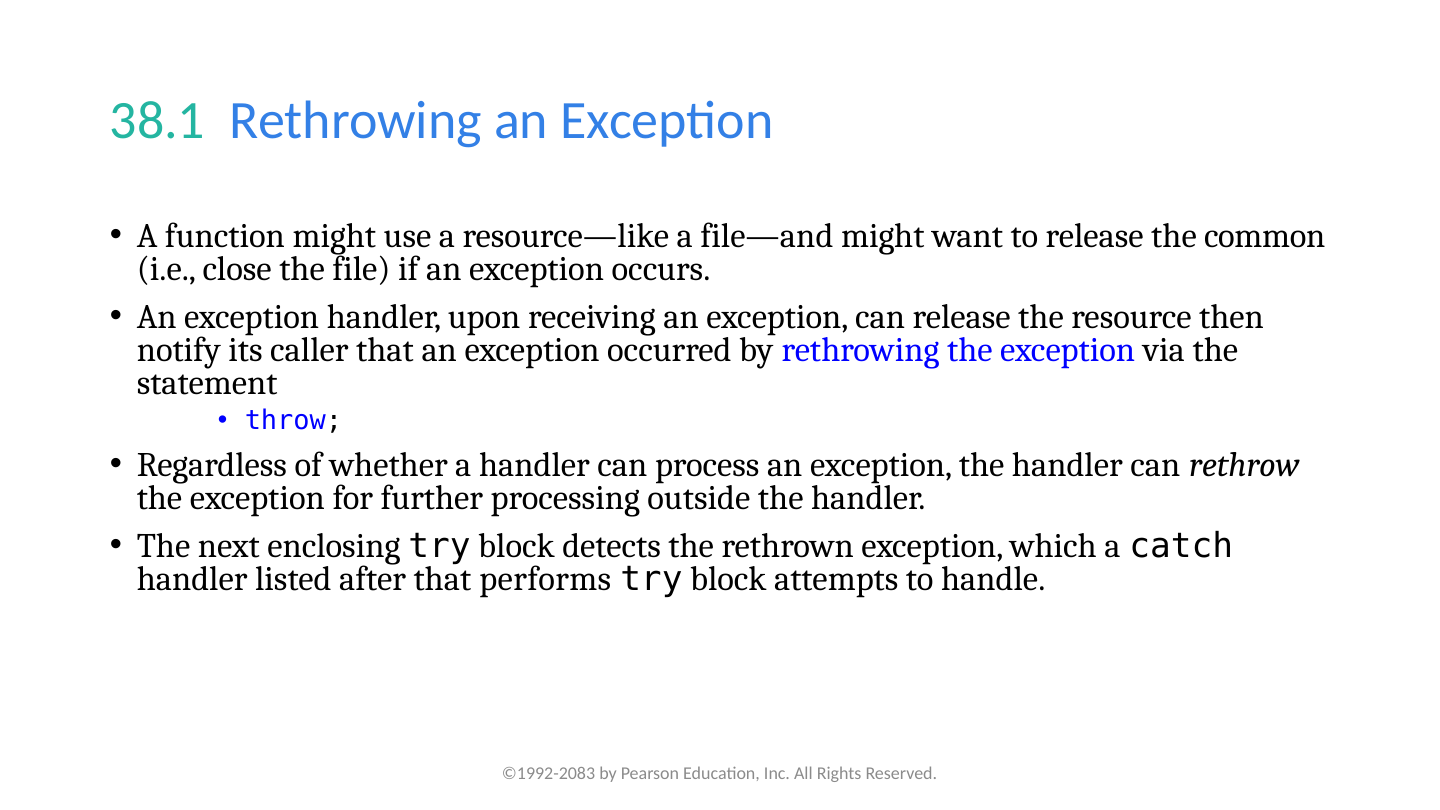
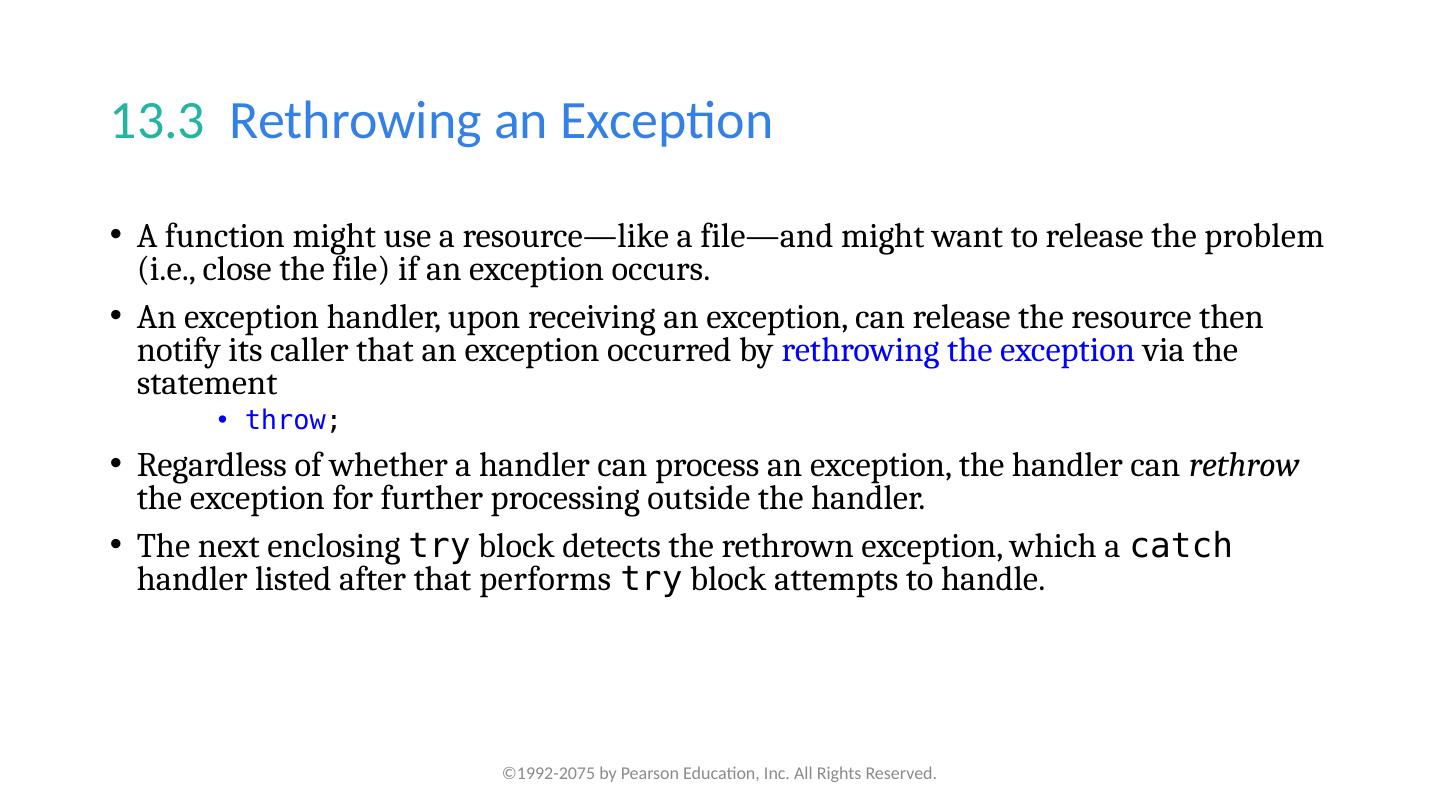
38.1: 38.1 -> 13.3 (158, 121)
common: common -> problem (1264, 236)
©1992-2083: ©1992-2083 -> ©1992-2075 (549, 774)
